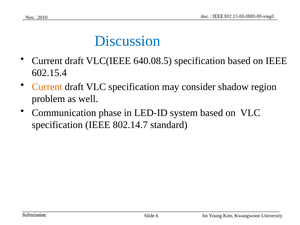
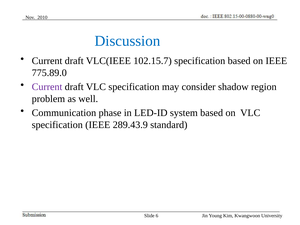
640.08.5: 640.08.5 -> 102.15.7 (153, 61)
602.15.4: 602.15.4 -> 775.89.0 (49, 73)
Current colour: orange -> purple (47, 87)
802.14.7: 802.14.7 -> 289.43.9 (130, 125)
